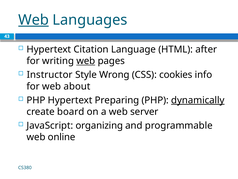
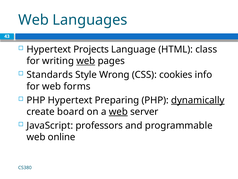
Web underline: present -> none (34, 20)
Citation: Citation -> Projects (91, 49)
after: after -> class (206, 49)
Instructor: Instructor -> Standards (50, 75)
about: about -> forms (77, 86)
web underline: none -> present (118, 111)
organizing: organizing -> professors (99, 125)
